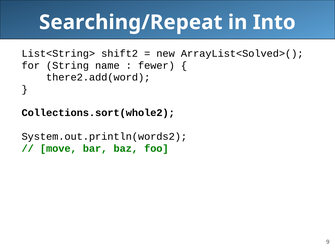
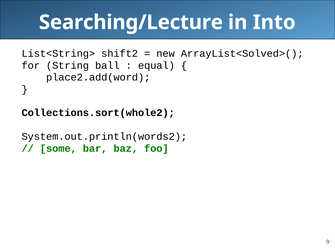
Searching/Repeat: Searching/Repeat -> Searching/Lecture (131, 22)
name: name -> ball (107, 65)
fewer: fewer -> equal (156, 65)
there2.add(word: there2.add(word -> place2.add(word (98, 77)
move: move -> some (58, 149)
